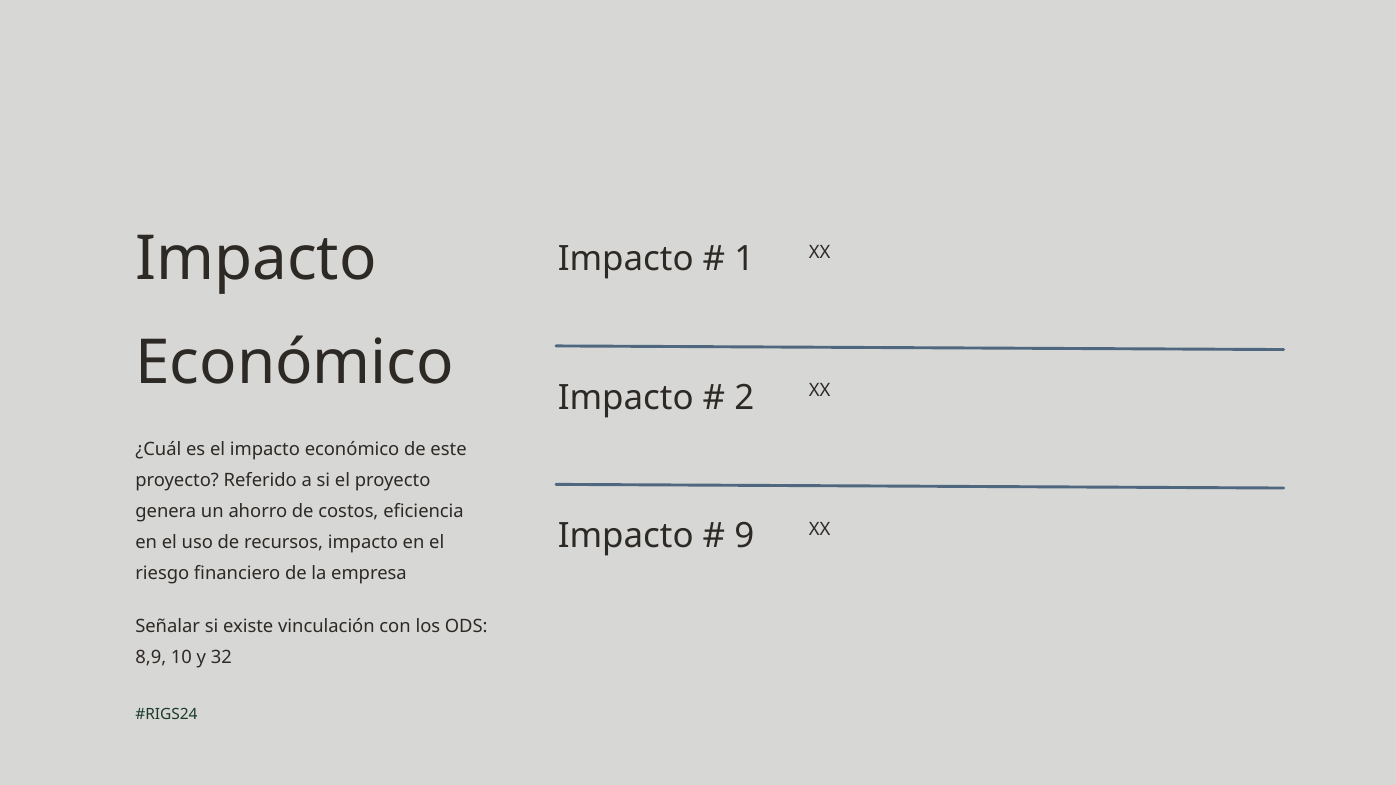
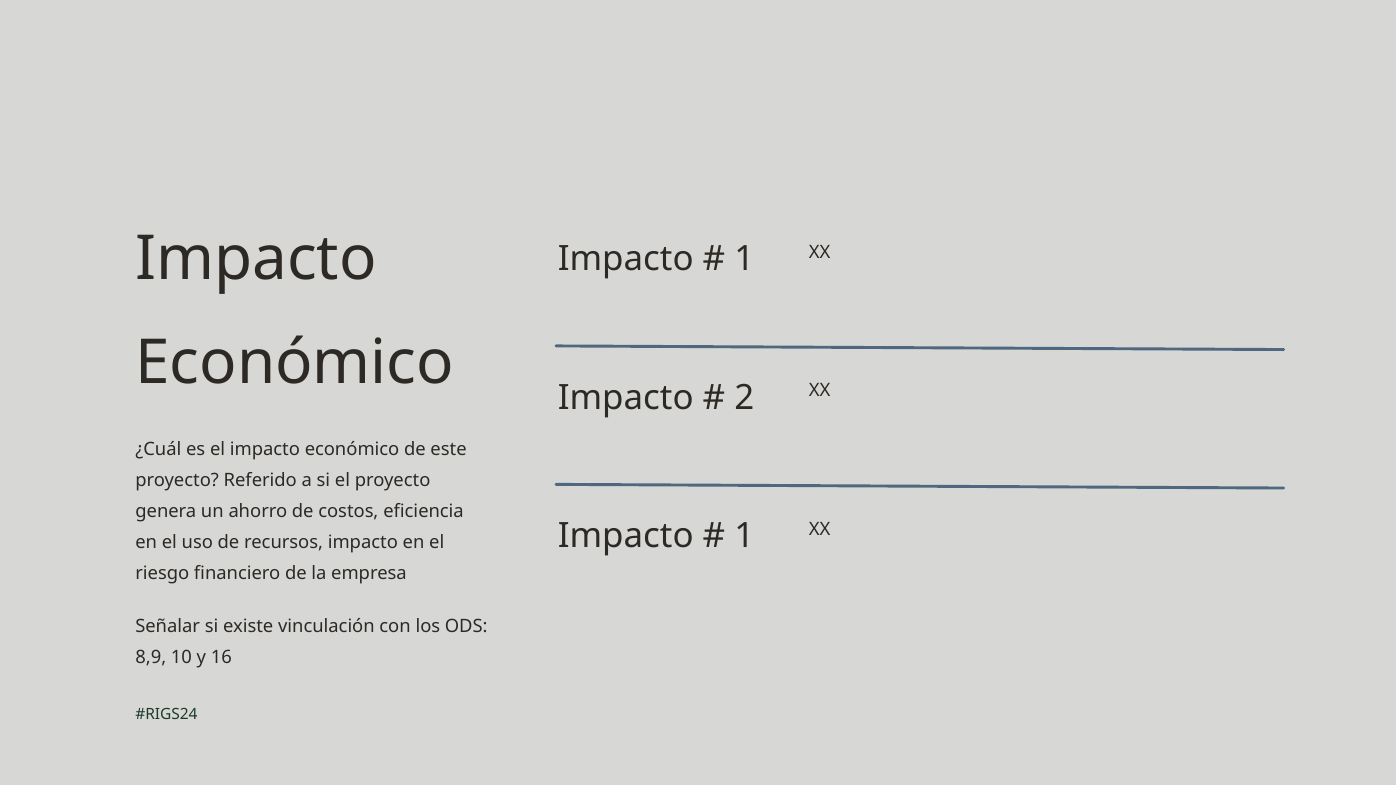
9: 9 -> 1 (744, 537)
32: 32 -> 16 (221, 658)
